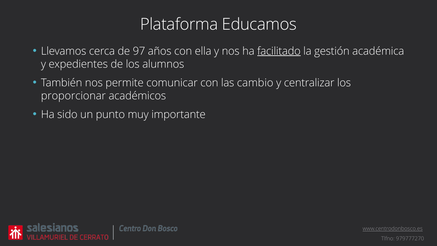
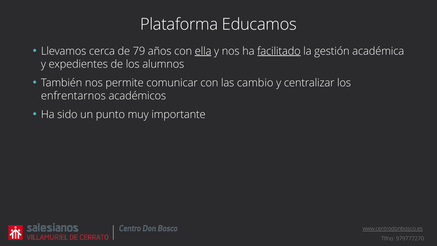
97: 97 -> 79 (139, 51)
ella underline: none -> present (203, 51)
proporcionar: proporcionar -> enfrentarnos (73, 96)
